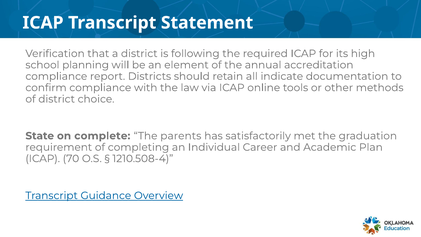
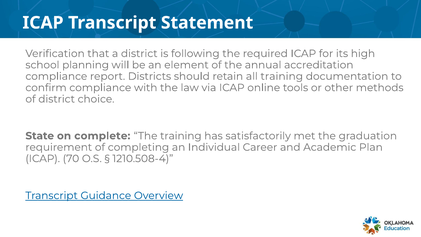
all indicate: indicate -> training (282, 76)
The parents: parents -> training (181, 136)
